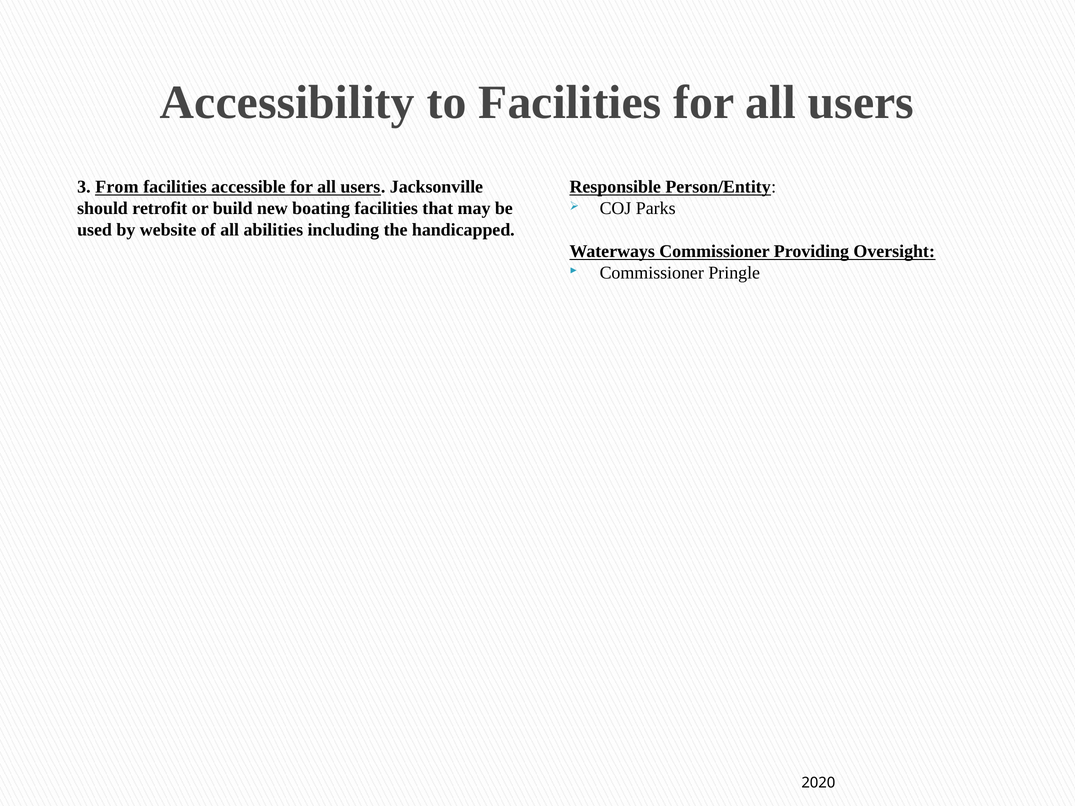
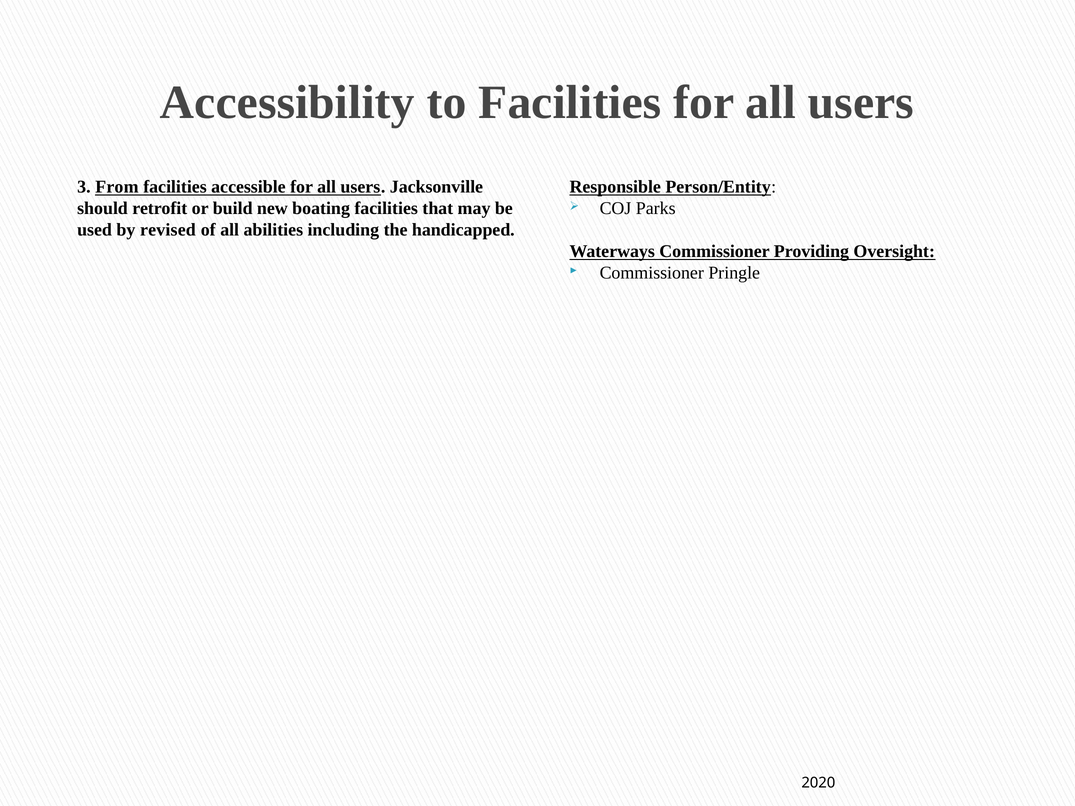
website: website -> revised (168, 230)
